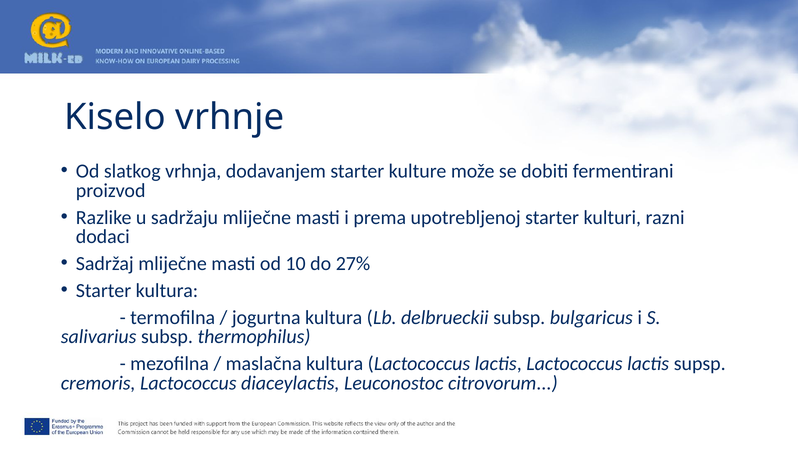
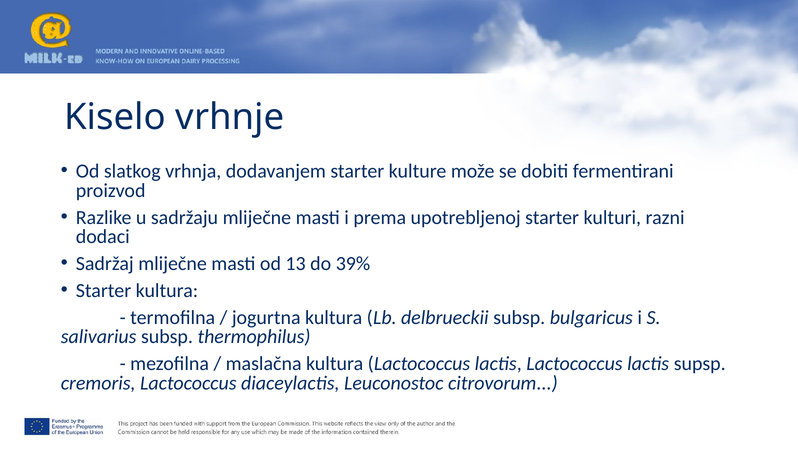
10: 10 -> 13 (296, 264)
27%: 27% -> 39% (353, 264)
